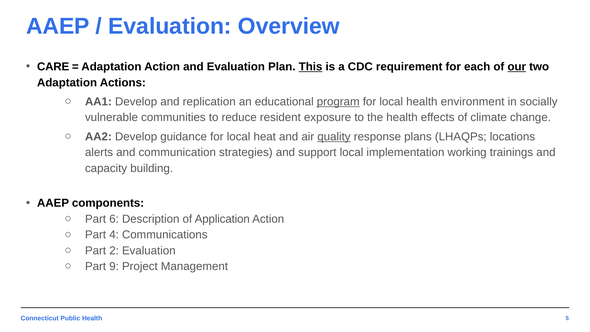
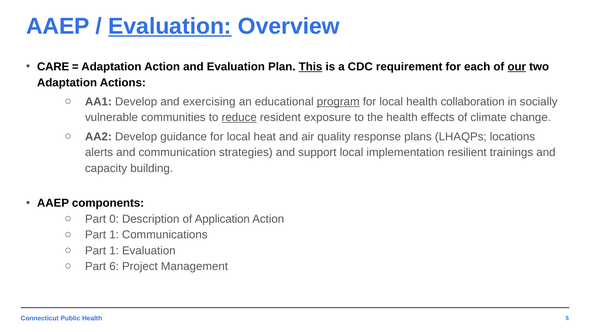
Evaluation underline: none -> present (170, 26)
replication: replication -> exercising (209, 102)
environment: environment -> collaboration (473, 102)
reduce underline: none -> present (239, 117)
quality underline: present -> none (334, 137)
working: working -> resilient (467, 152)
6: 6 -> 0 (114, 219)
4: 4 -> 1 (114, 235)
2: 2 -> 1 (114, 251)
9: 9 -> 6 (114, 266)
